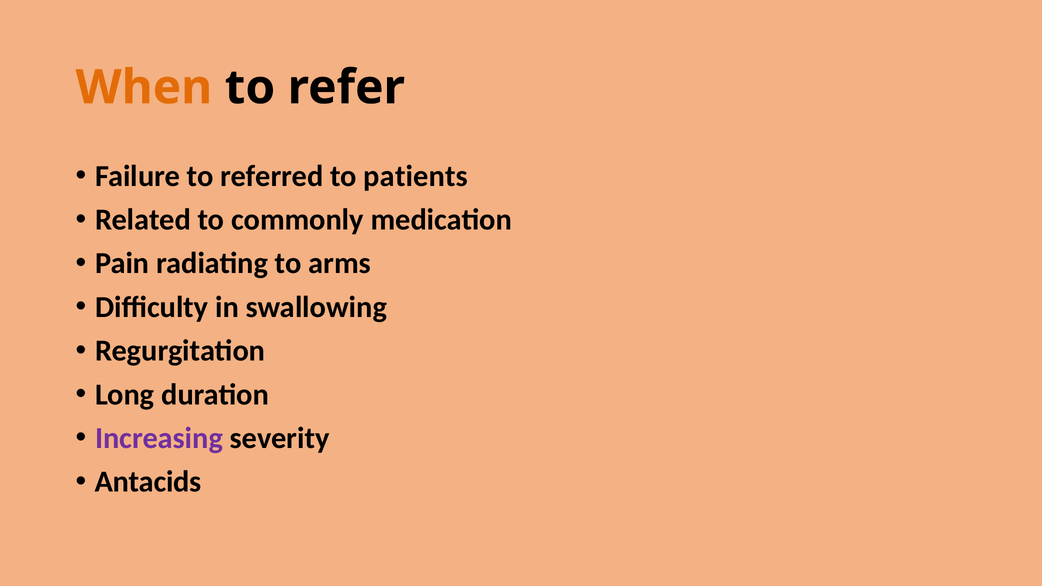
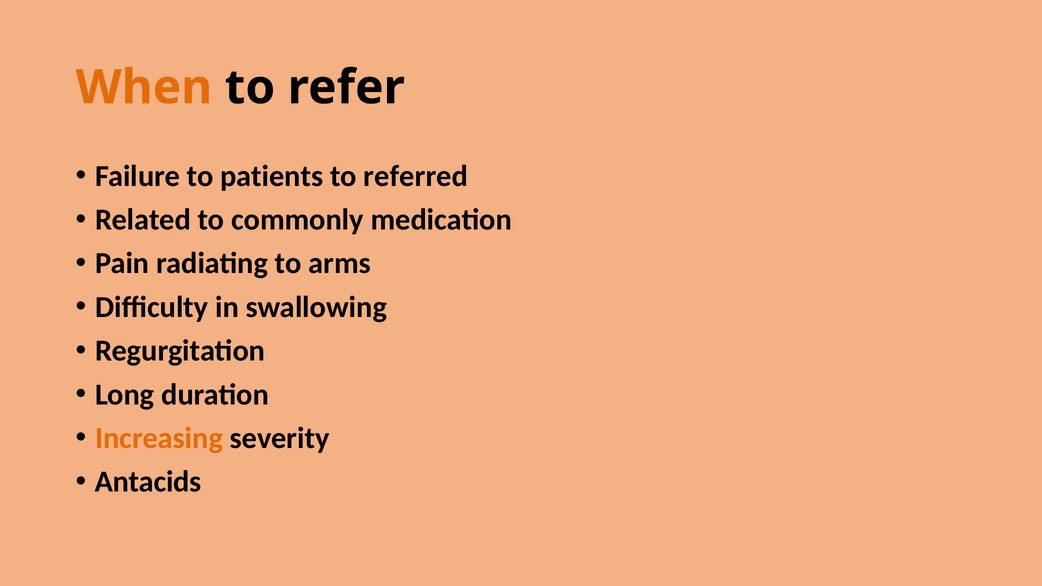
referred: referred -> patients (272, 176)
patients: patients -> referred (416, 176)
Increasing colour: purple -> orange (159, 438)
